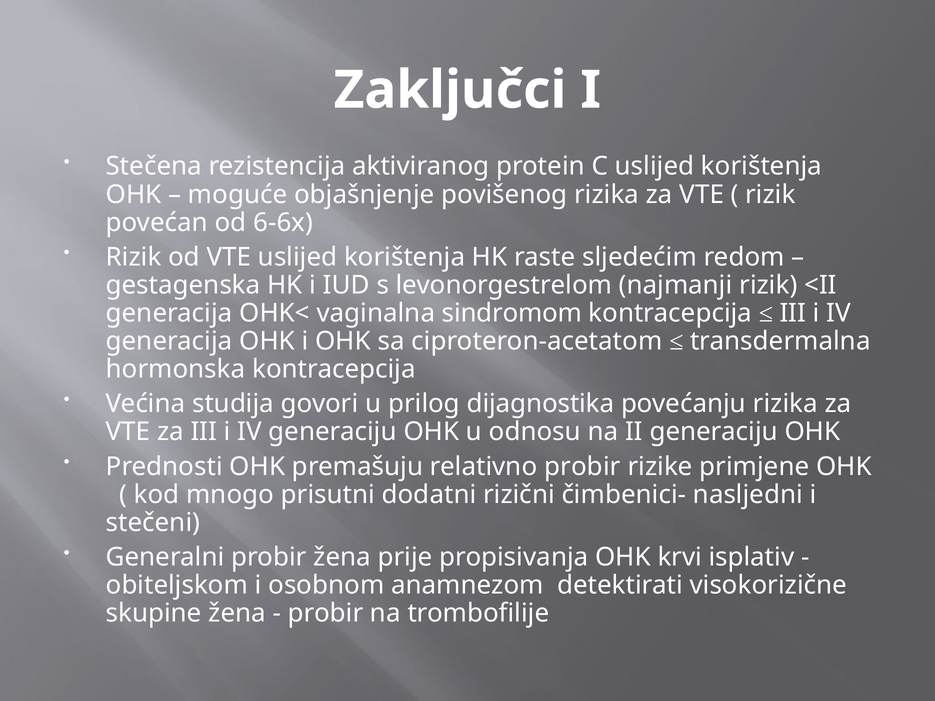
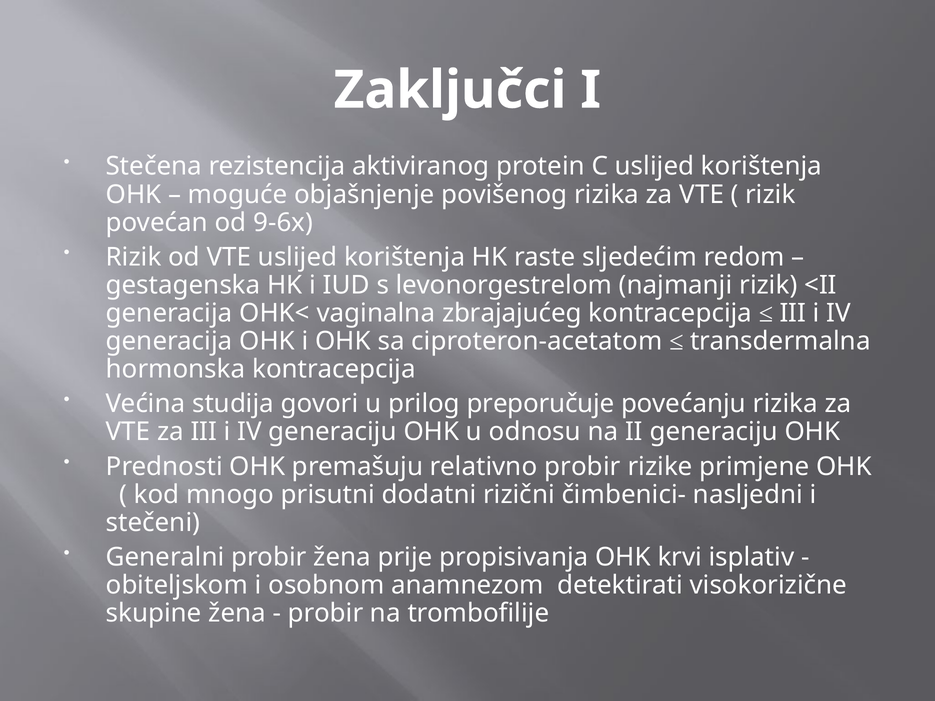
6-6x: 6-6x -> 9-6x (283, 223)
sindromom: sindromom -> zbrajajućeg (512, 313)
dijagnostika: dijagnostika -> preporučuje (541, 404)
